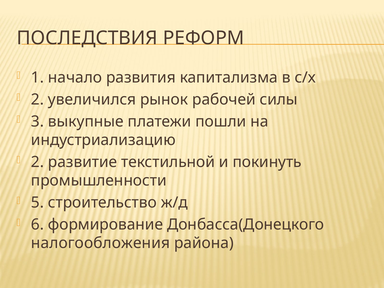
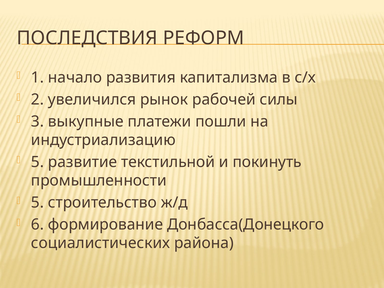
2: 2 -> 5 (37, 162)
налогообложения: налогообложения -> социалистических (101, 243)
